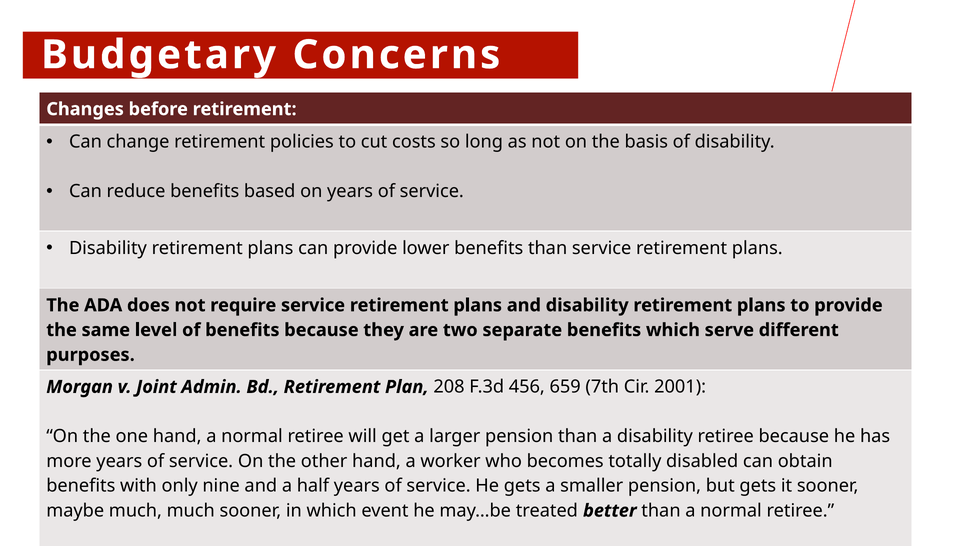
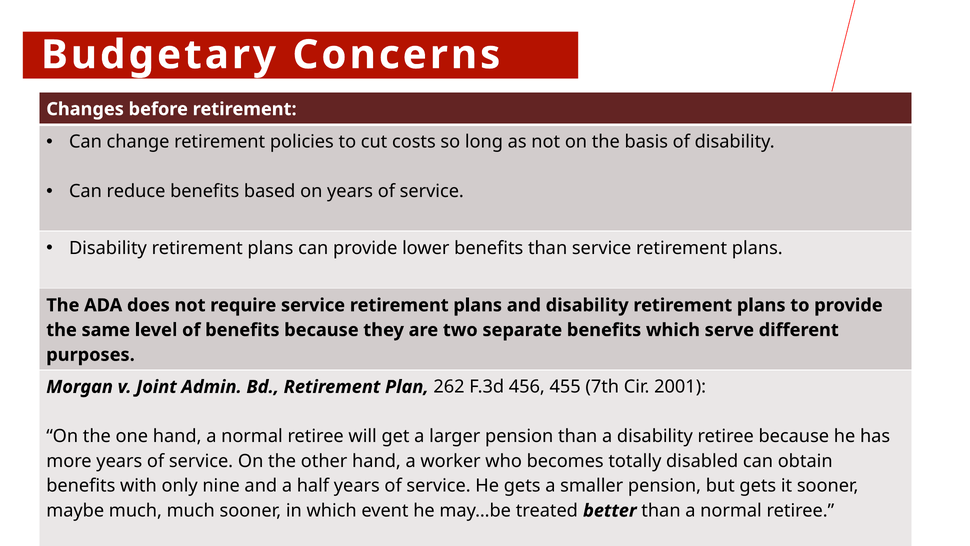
208: 208 -> 262 (449, 387)
659: 659 -> 455 (565, 387)
